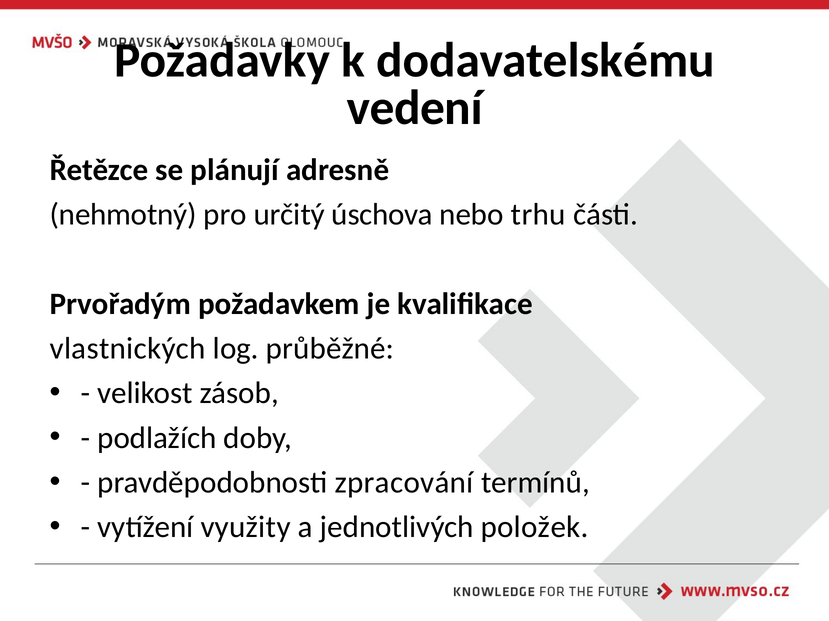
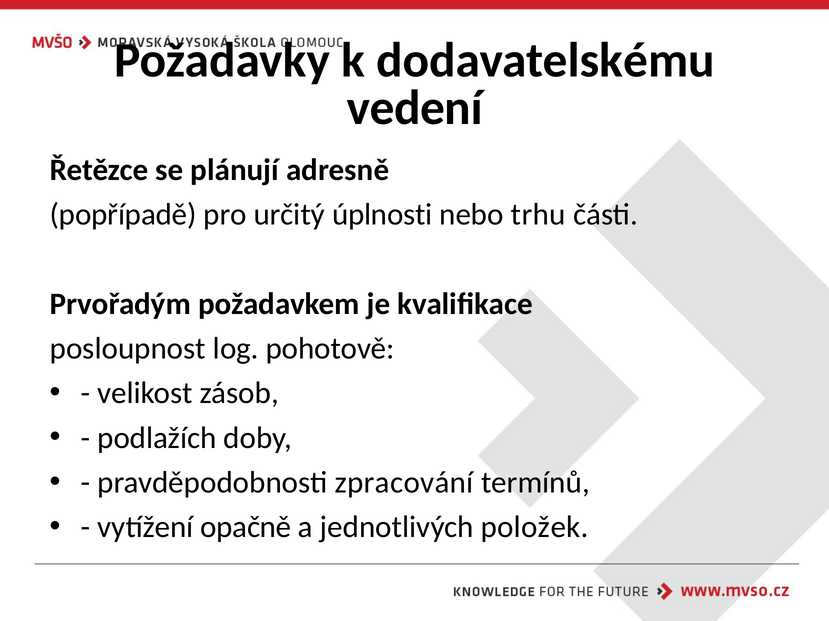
nehmotný: nehmotný -> popřípadě (123, 215)
úschova: úschova -> úplnosti (382, 215)
vlastnických: vlastnických -> posloupnost (128, 349)
průběžné: průběžné -> pohotově (330, 349)
využity: využity -> opačně (246, 528)
